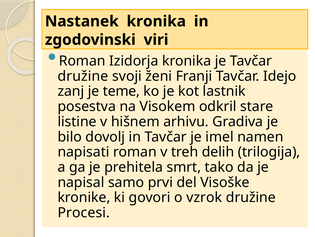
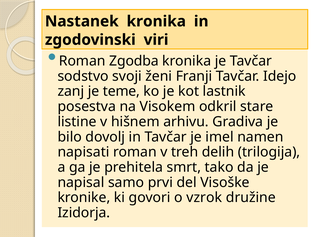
Izidorja: Izidorja -> Zgodba (134, 61)
družine: družine -> sodstvo (83, 76)
Procesi: Procesi -> Izidorja (84, 212)
